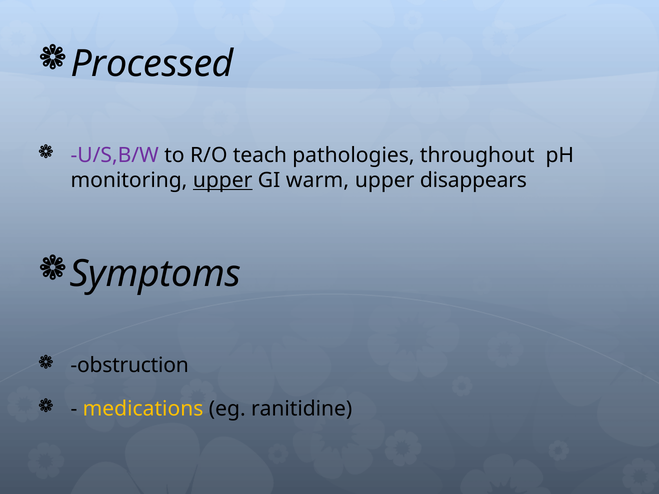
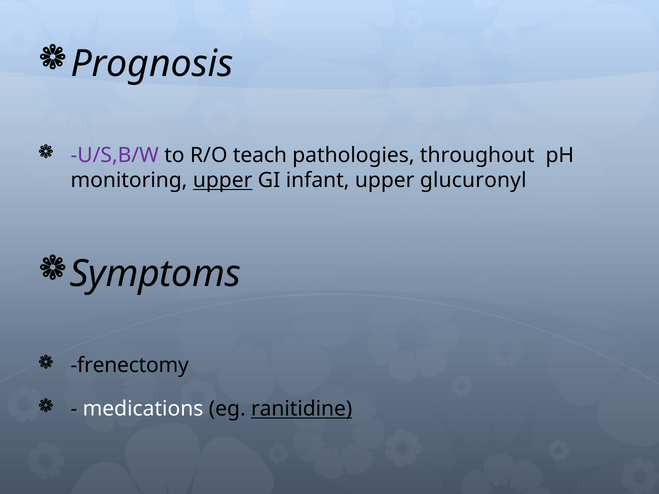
Processed: Processed -> Prognosis (152, 64)
warm: warm -> infant (318, 180)
disappears: disappears -> glucuronyl (473, 180)
obstruction: obstruction -> frenectomy (130, 366)
medications colour: yellow -> white (143, 409)
ranitidine underline: none -> present (302, 409)
